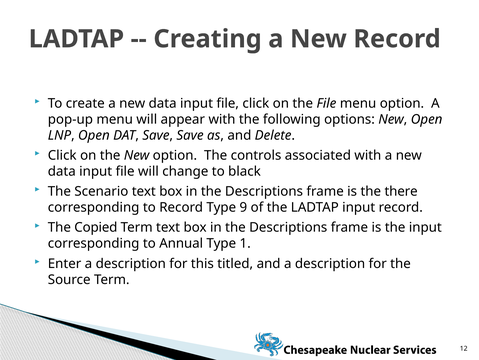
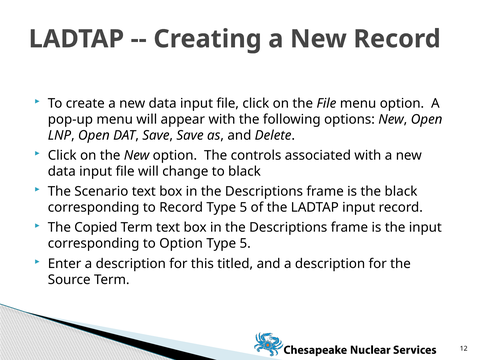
the there: there -> black (401, 191)
Record Type 9: 9 -> 5 (243, 207)
to Annual: Annual -> Option (181, 243)
1: 1 -> 5 (245, 243)
